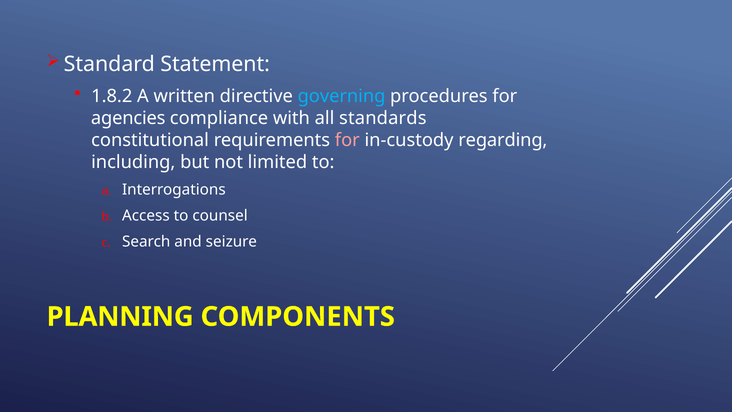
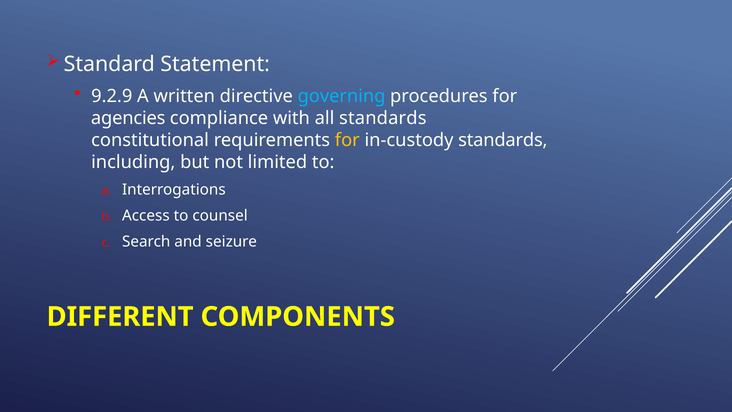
1.8.2: 1.8.2 -> 9.2.9 (112, 96)
for colour: pink -> yellow (347, 140)
in-custody regarding: regarding -> standards (503, 140)
PLANNING: PLANNING -> DIFFERENT (120, 317)
